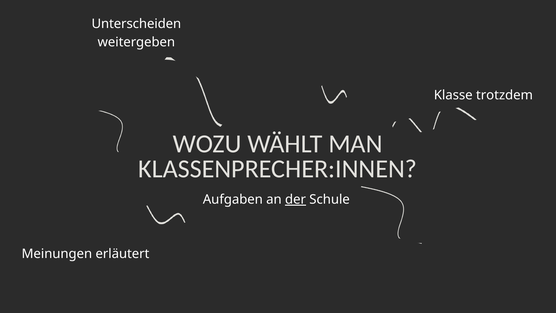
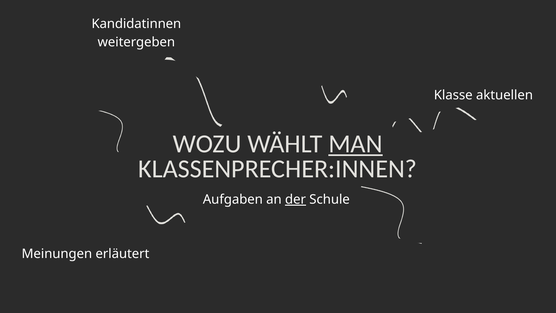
Unterscheiden: Unterscheiden -> Kandidatinnen (136, 24)
trotzdem: trotzdem -> aktuellen (504, 95)
MAN underline: none -> present (355, 144)
